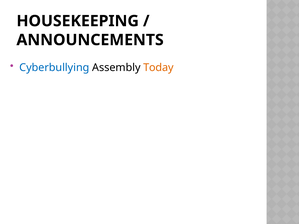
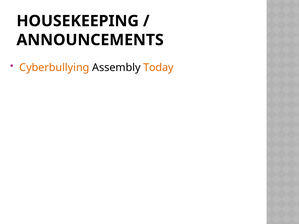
Cyberbullying colour: blue -> orange (54, 68)
